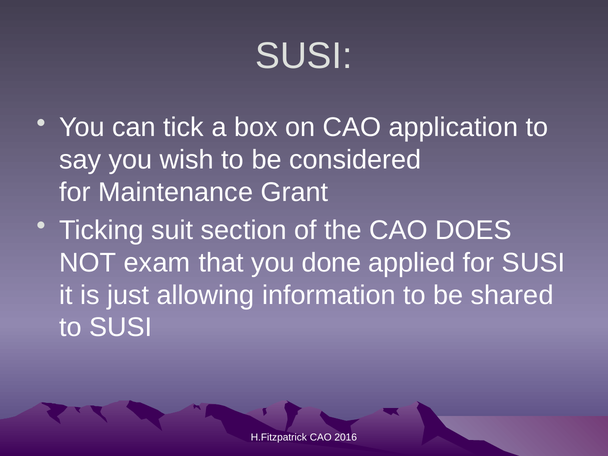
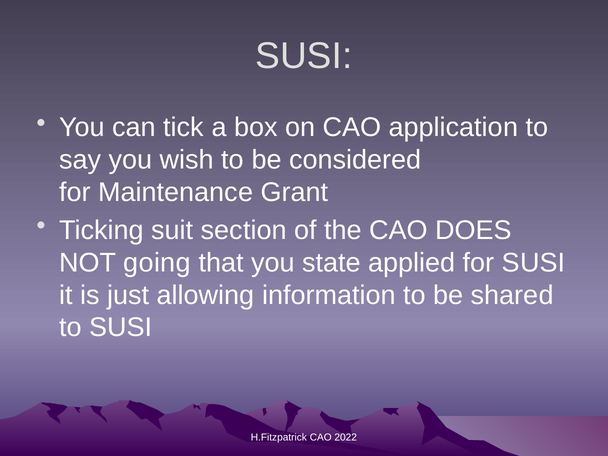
exam: exam -> going (157, 263)
done: done -> state (331, 263)
2016: 2016 -> 2022 (346, 437)
